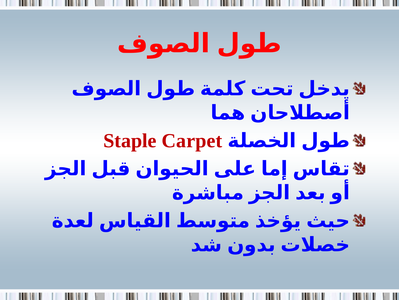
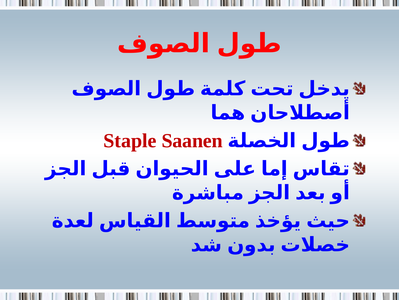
Carpet: Carpet -> Saanen (192, 140)
